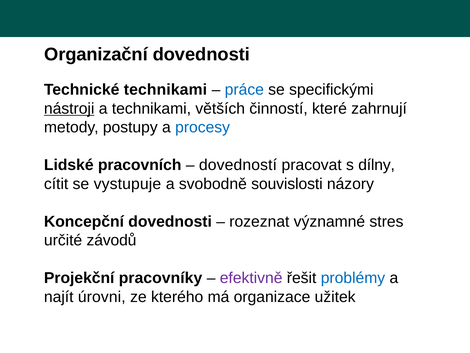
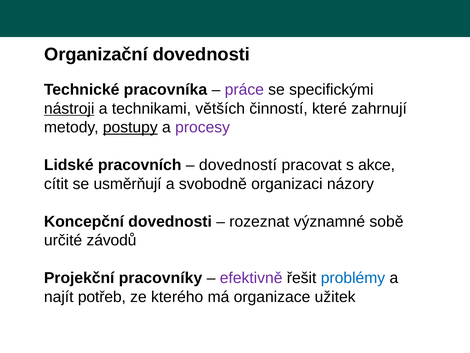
Technické technikami: technikami -> pracovníka (165, 90)
práce colour: blue -> purple (244, 90)
postupy underline: none -> present (130, 127)
procesy colour: blue -> purple (203, 127)
dílny: dílny -> akce (377, 165)
vystupuje: vystupuje -> usměrňují (128, 184)
souvislosti: souvislosti -> organizaci (287, 184)
stres: stres -> sobě (386, 221)
úrovni: úrovni -> potřeb (102, 296)
